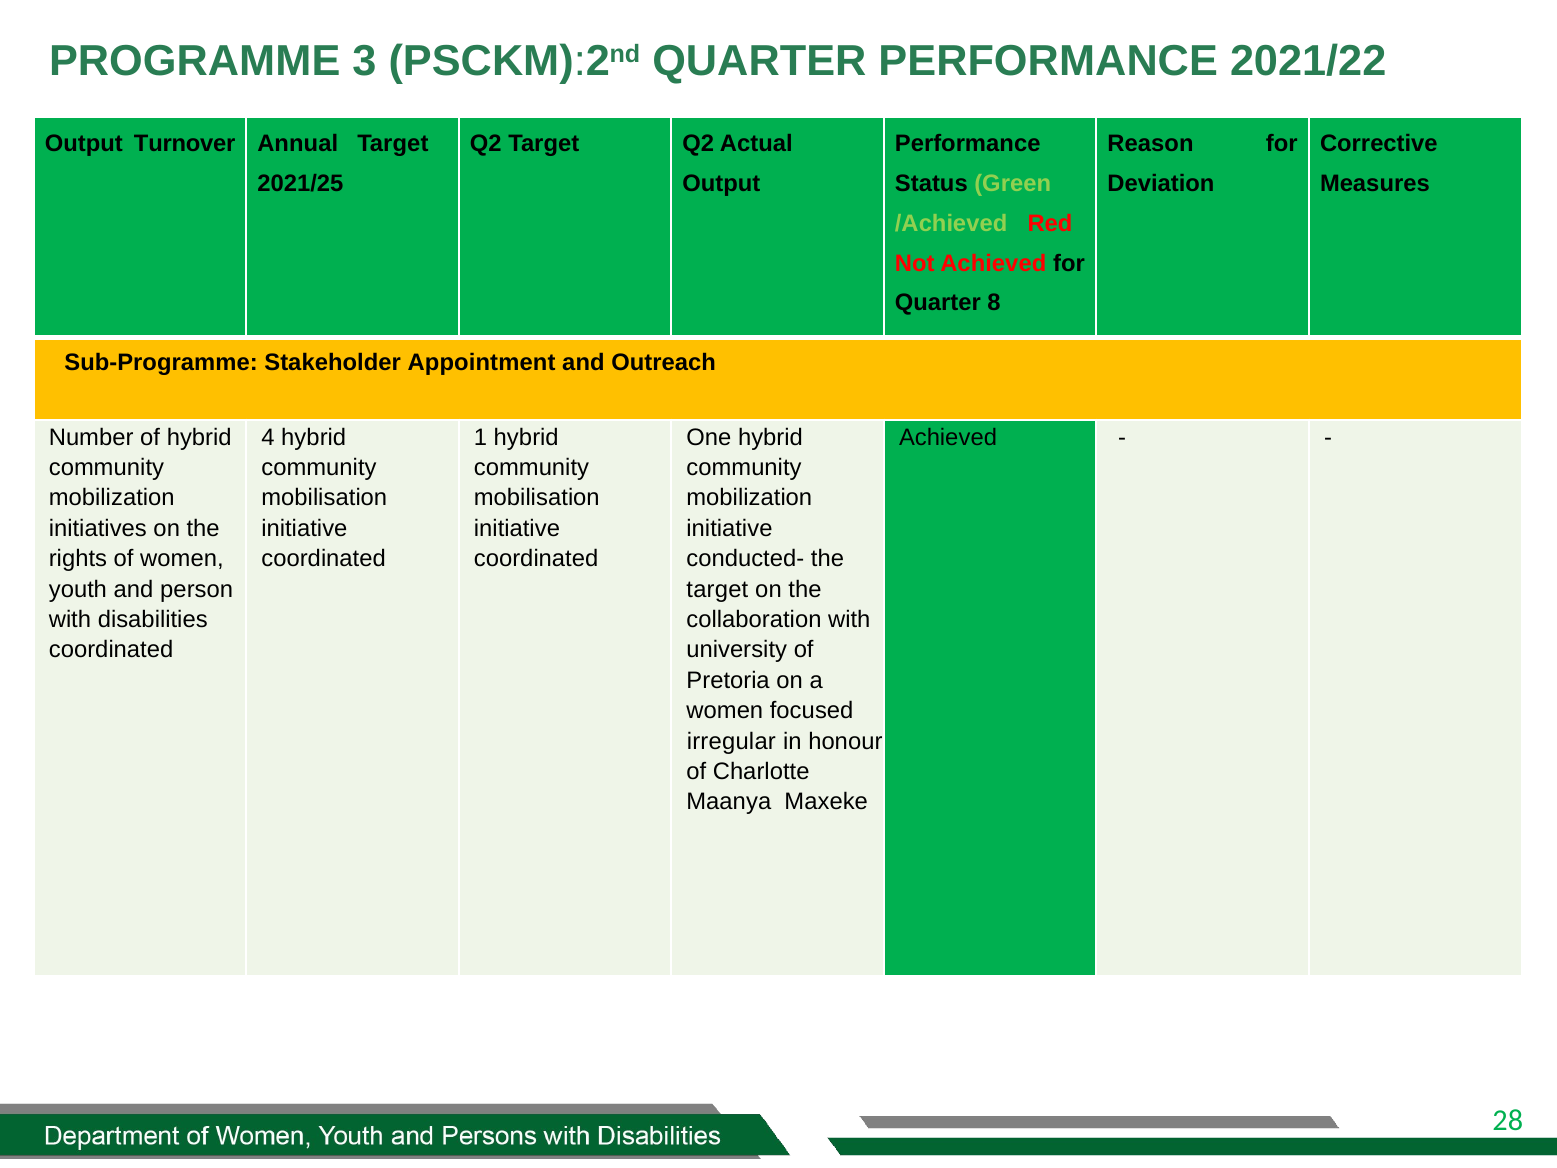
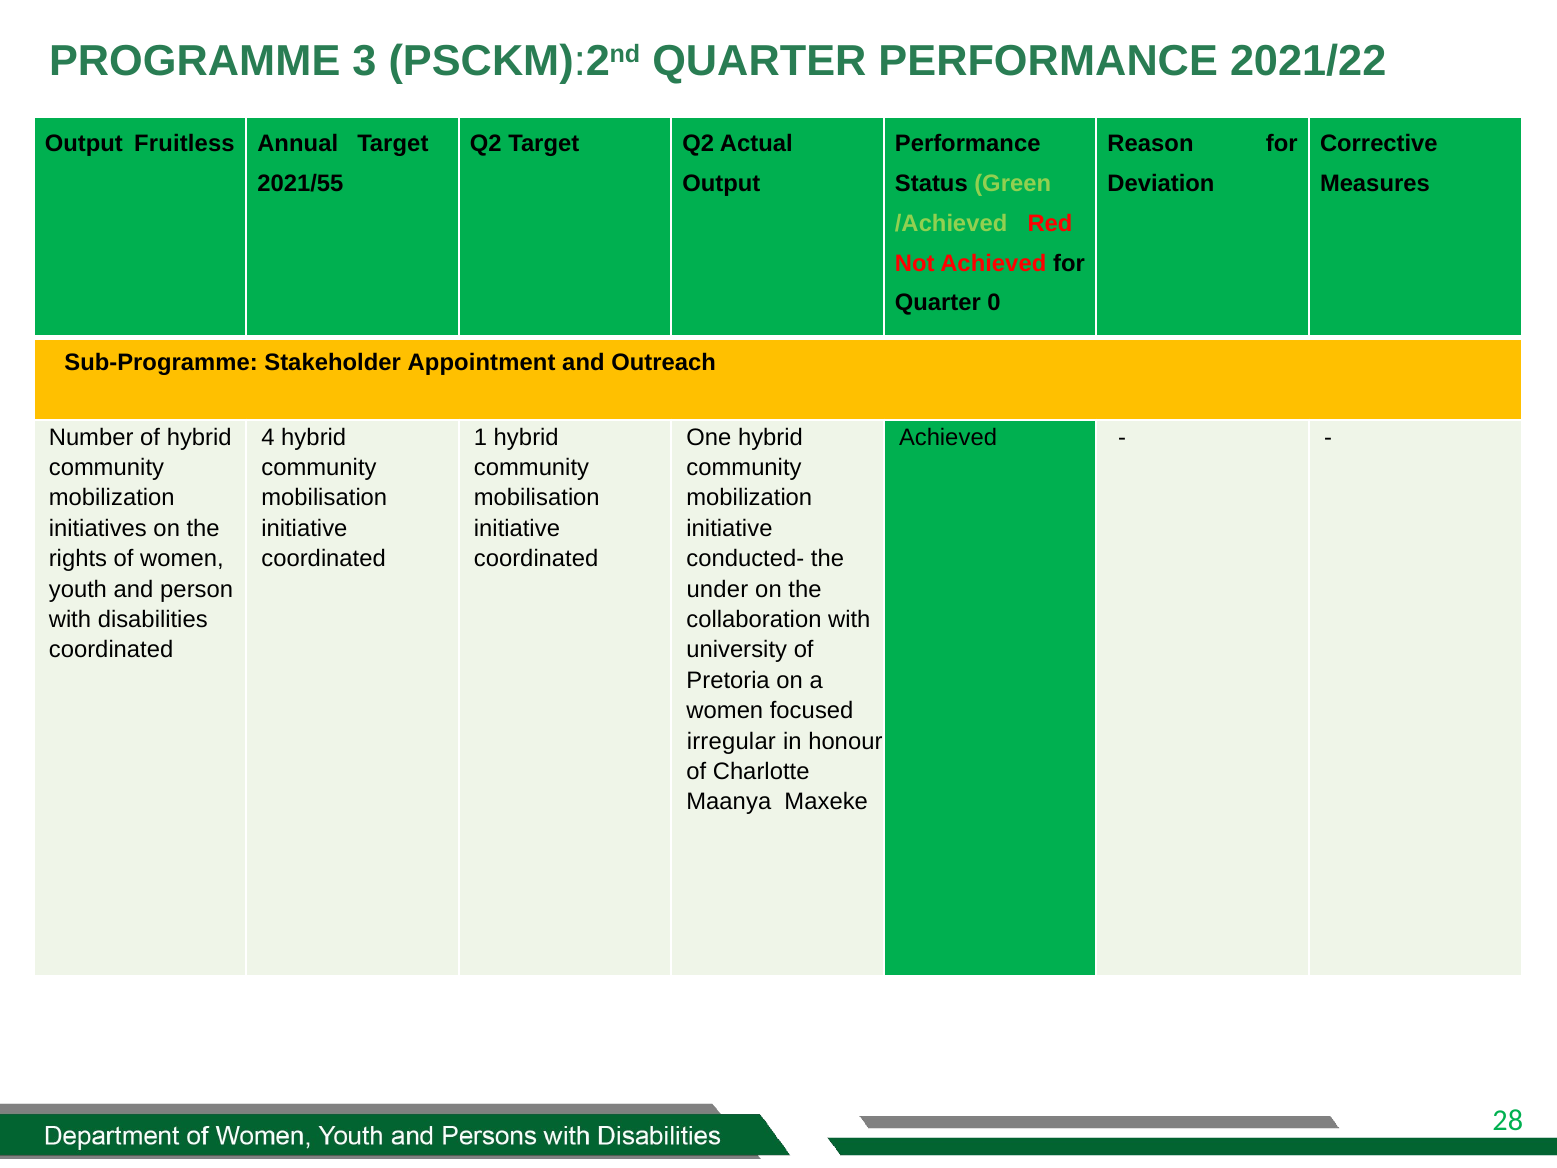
Turnover: Turnover -> Fruitless (184, 144)
2021/25: 2021/25 -> 2021/55 (300, 184)
8: 8 -> 0 (994, 303)
target: target -> under (717, 589)
